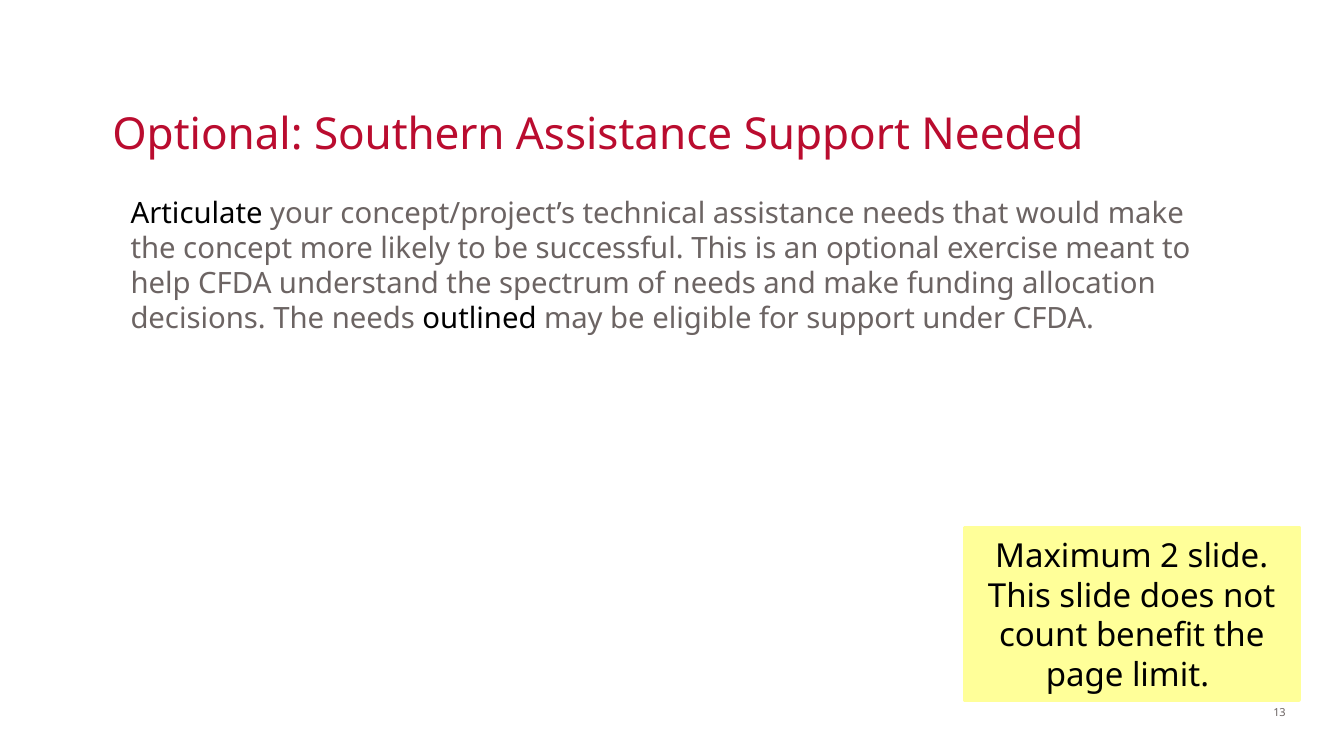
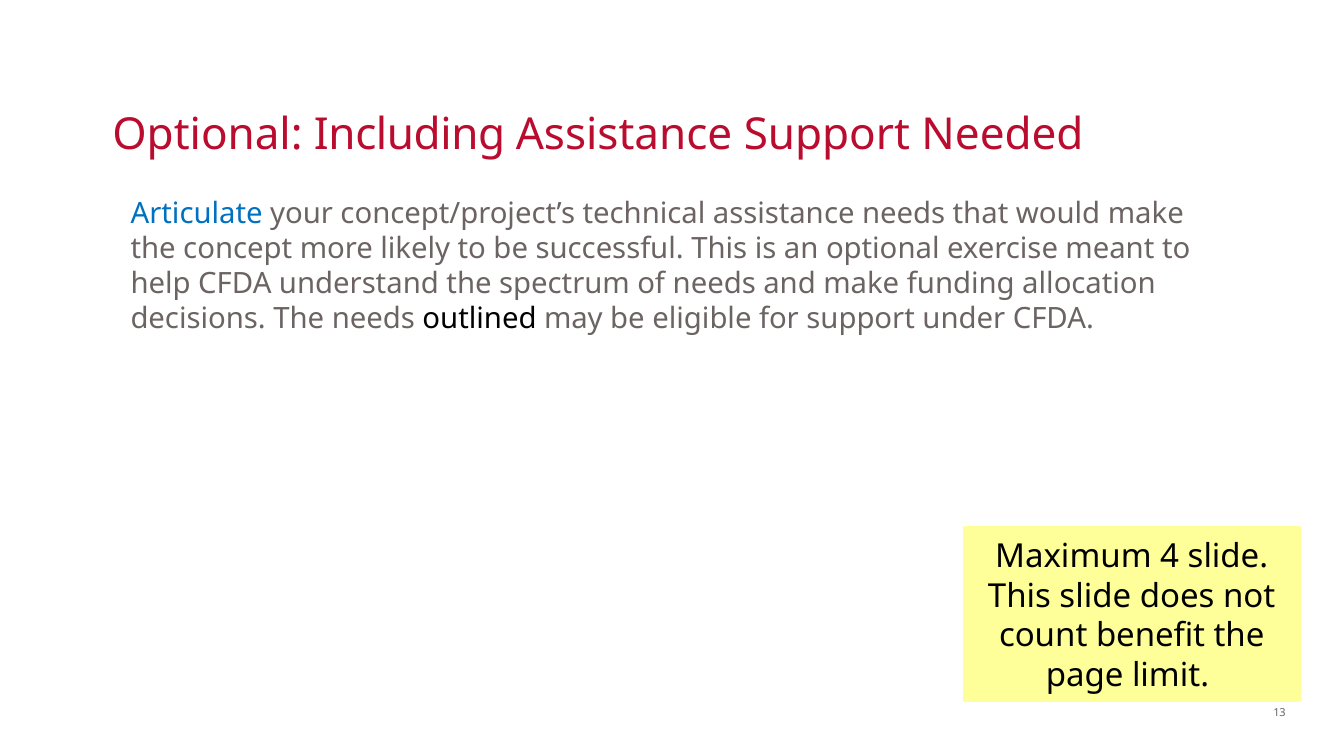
Southern: Southern -> Including (410, 135)
Articulate colour: black -> blue (197, 214)
2: 2 -> 4 (1170, 557)
